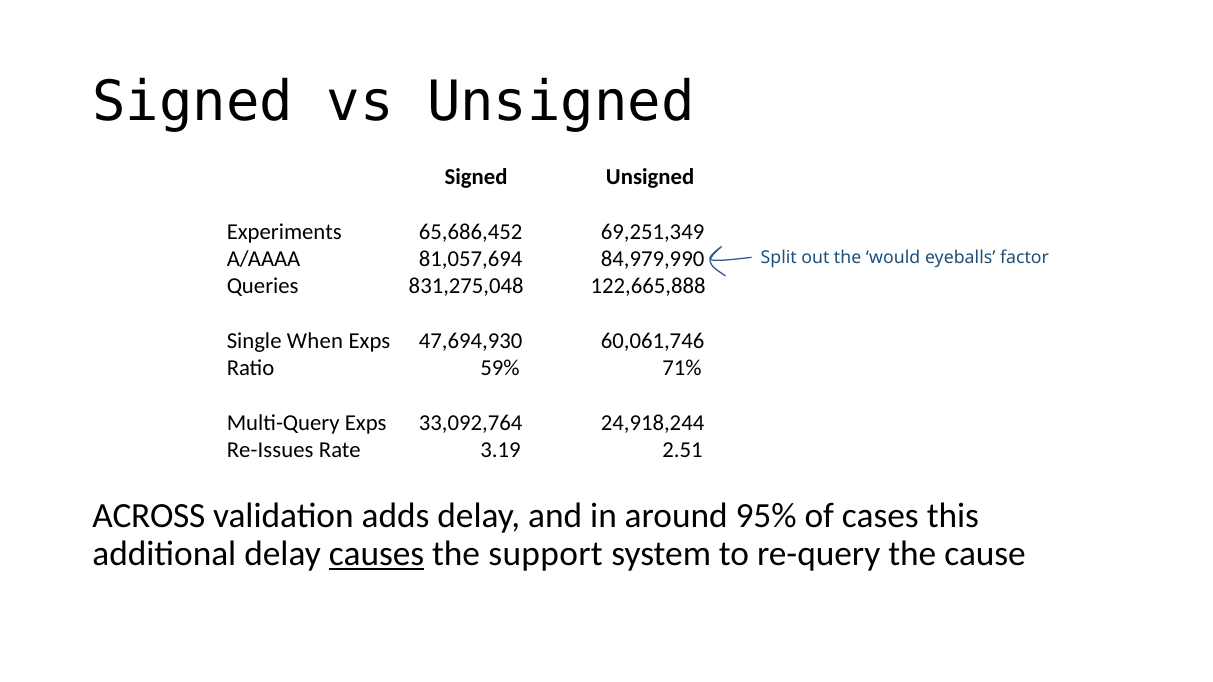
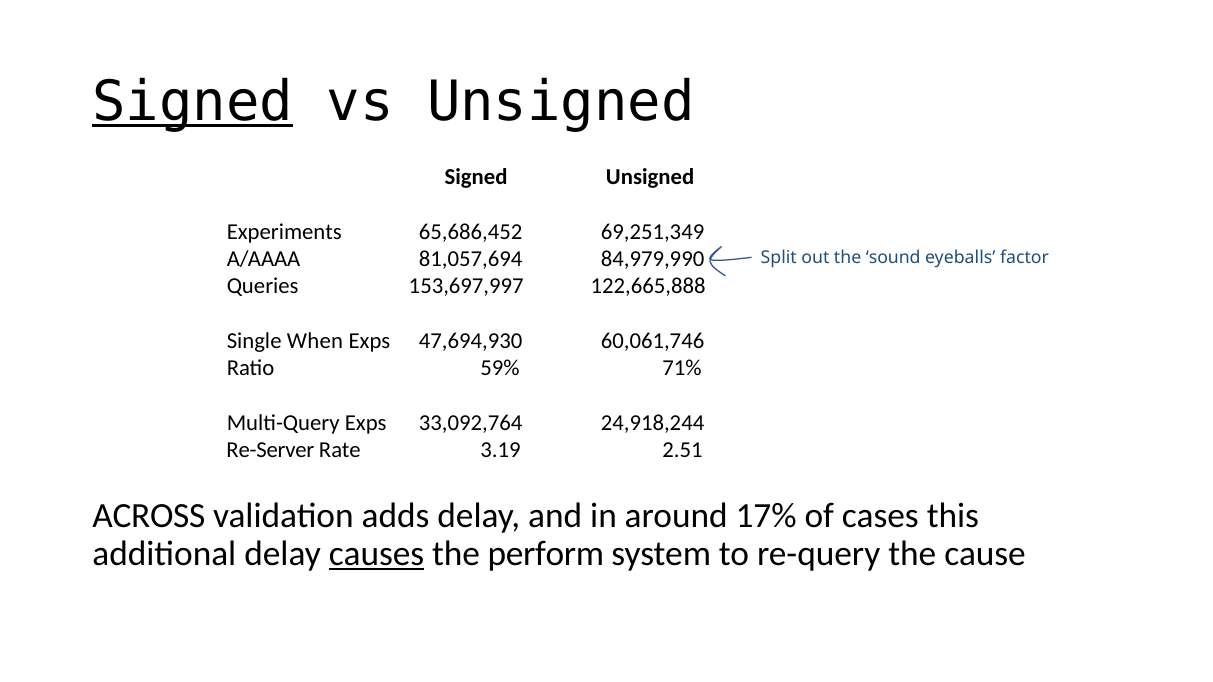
Signed underline: none -> present (193, 102)
would: would -> sound (893, 258)
831,275,048: 831,275,048 -> 153,697,997 (466, 287)
Re-Issues: Re-Issues -> Re-Server (270, 450)
95%: 95% -> 17% (766, 516)
support: support -> perform (546, 554)
